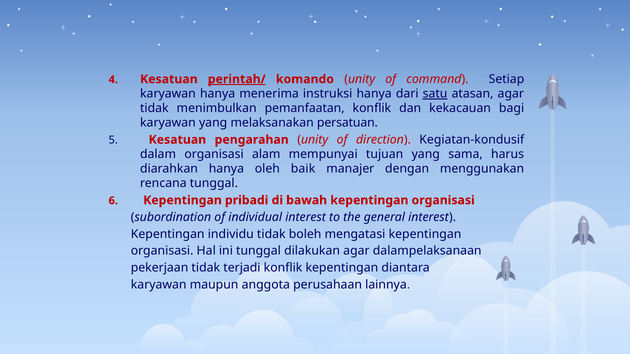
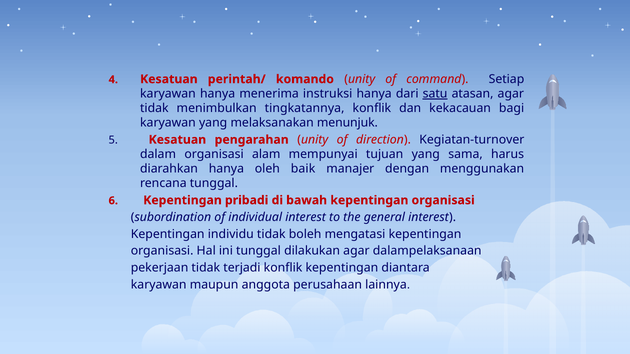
perintah/ underline: present -> none (237, 79)
pemanfaatan: pemanfaatan -> tingkatannya (305, 108)
persatuan: persatuan -> menunjuk (347, 123)
Kegiatan-kondusif: Kegiatan-kondusif -> Kegiatan-turnover (472, 140)
